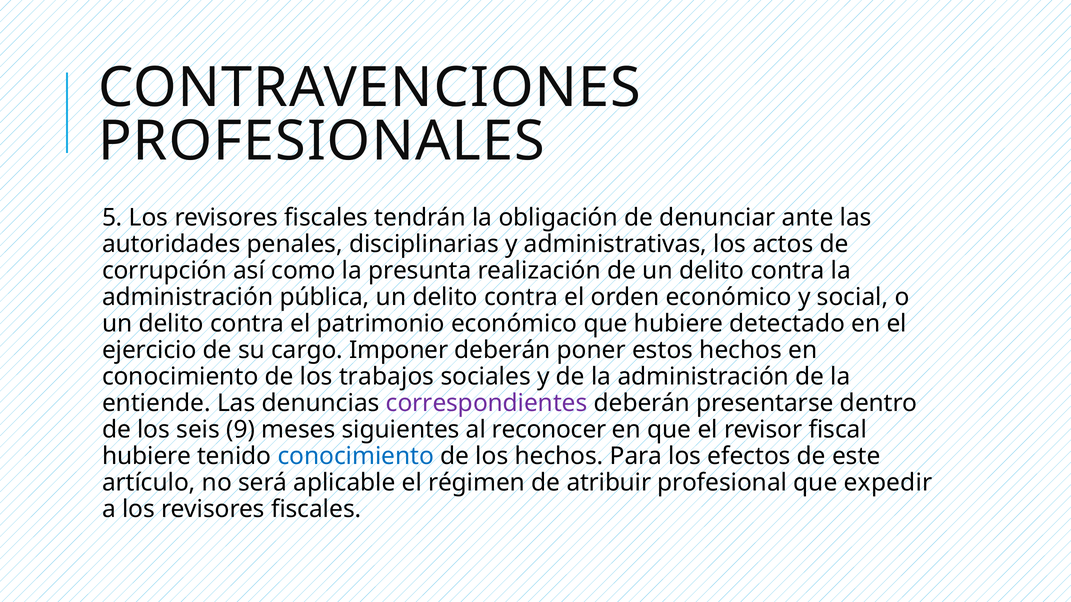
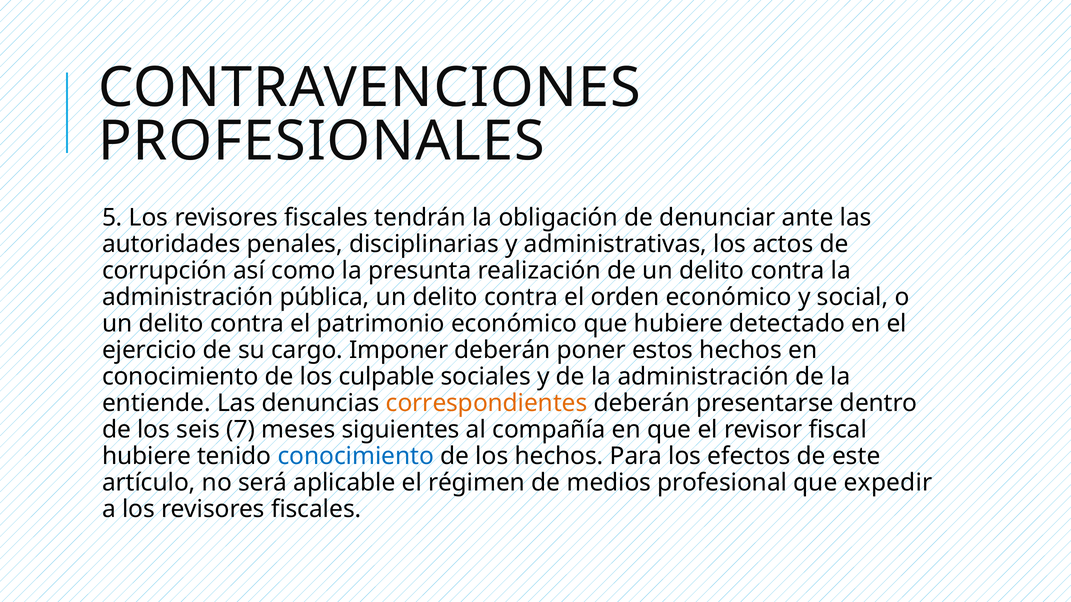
trabajos: trabajos -> culpable (387, 377)
correspondientes colour: purple -> orange (487, 403)
9: 9 -> 7 (241, 430)
reconocer: reconocer -> compañía (549, 430)
atribuir: atribuir -> medios (609, 483)
